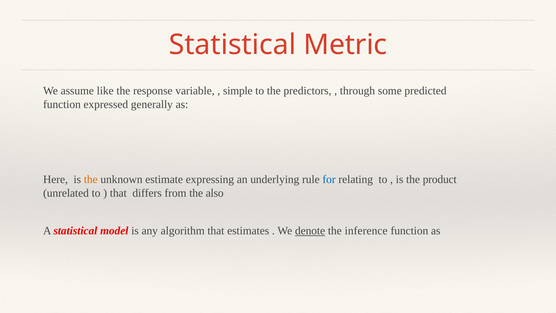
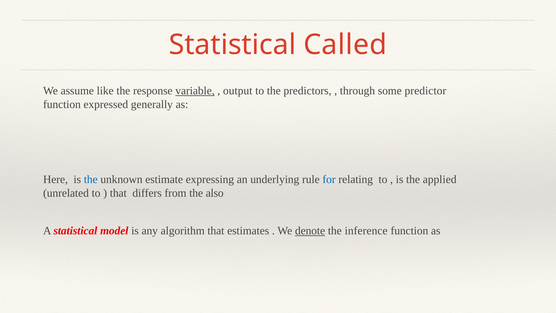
Metric: Metric -> Called (345, 45)
variable underline: none -> present (195, 91)
simple: simple -> output (238, 91)
predicted: predicted -> predictor (425, 91)
the colour: orange -> blue (91, 179)
product: product -> applied (440, 179)
